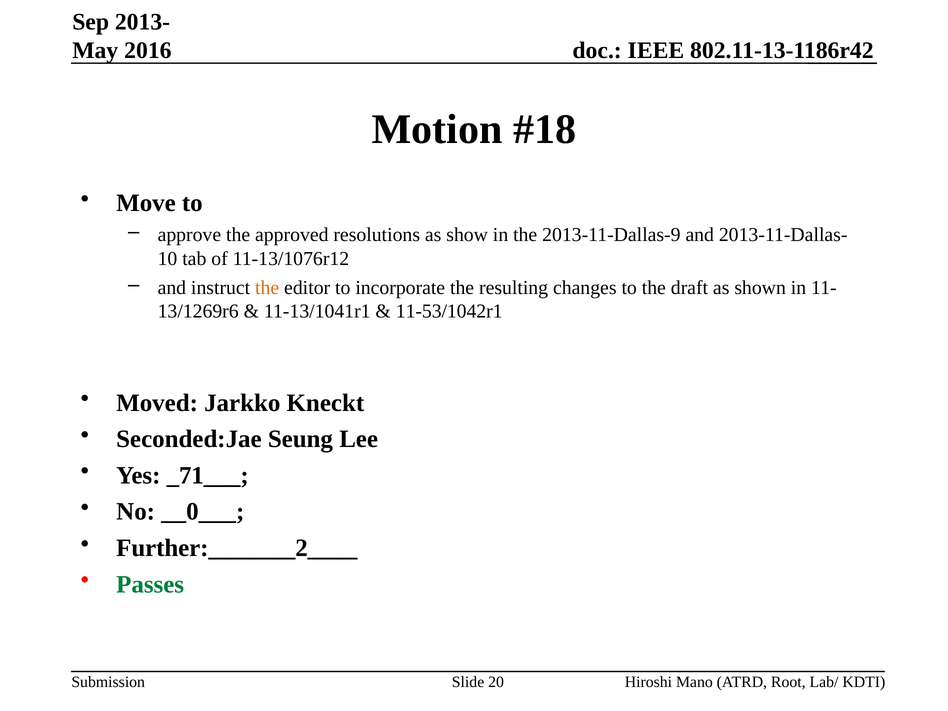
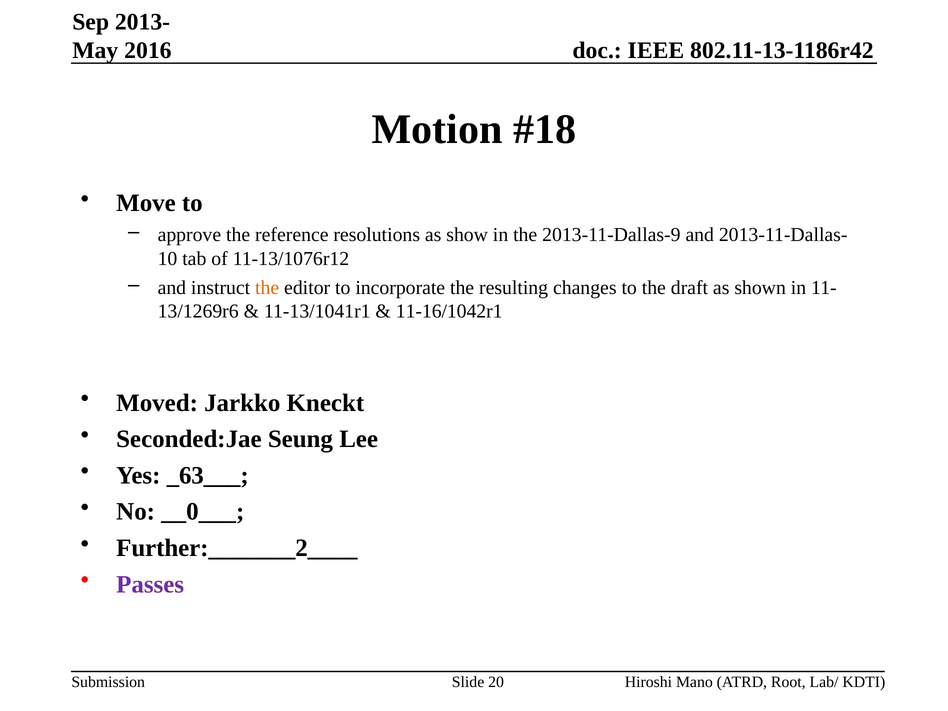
approved: approved -> reference (292, 235)
11-53/1042r1: 11-53/1042r1 -> 11-16/1042r1 (449, 311)
_71___: _71___ -> _63___ (208, 475)
Passes colour: green -> purple (150, 584)
